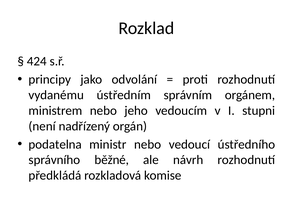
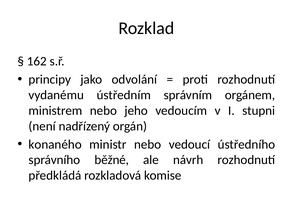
424: 424 -> 162 (37, 61)
podatelna: podatelna -> konaného (55, 145)
